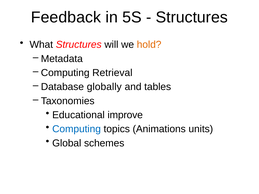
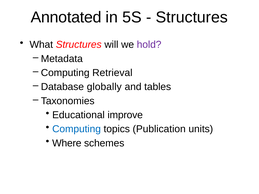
Feedback: Feedback -> Annotated (66, 17)
hold colour: orange -> purple (149, 45)
Animations: Animations -> Publication (159, 129)
Global: Global -> Where (67, 143)
